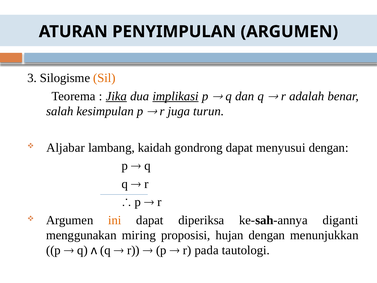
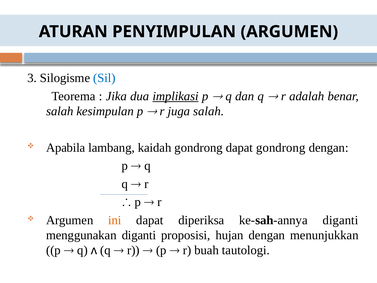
Sil colour: orange -> blue (104, 78)
Jika underline: present -> none (116, 96)
juga turun: turun -> salah (209, 111)
Aljabar: Aljabar -> Apabila (66, 147)
dapat menyusui: menyusui -> gondrong (281, 147)
menggunakan miring: miring -> diganti (139, 235)
pada: pada -> buah (207, 250)
